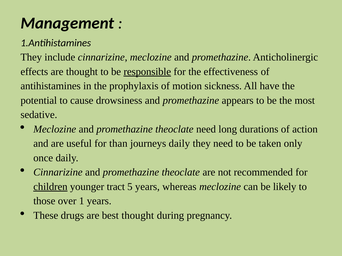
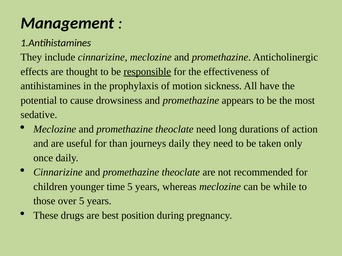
children underline: present -> none (50, 187)
tract: tract -> time (116, 187)
likely: likely -> while (285, 187)
over 1: 1 -> 5 (82, 201)
best thought: thought -> position (138, 216)
